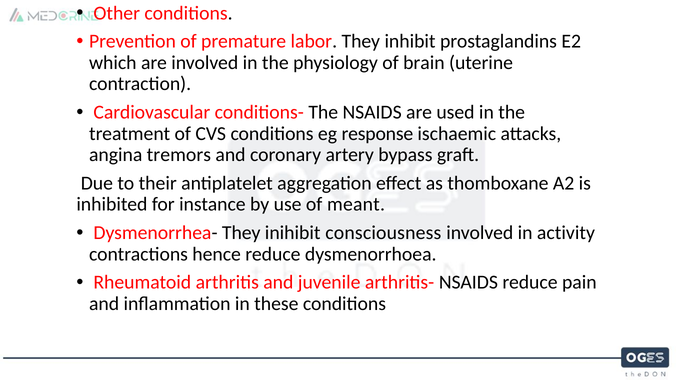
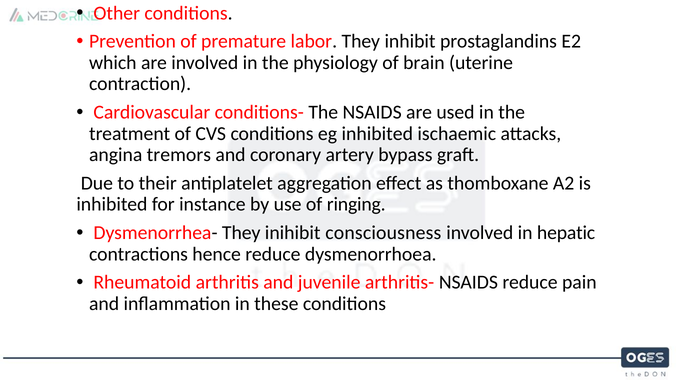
eg response: response -> inhibited (377, 134)
meant: meant -> ringing (356, 205)
activity: activity -> hepatic (566, 233)
